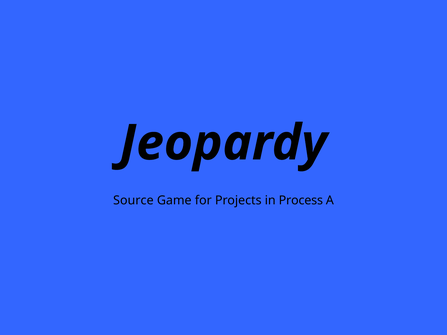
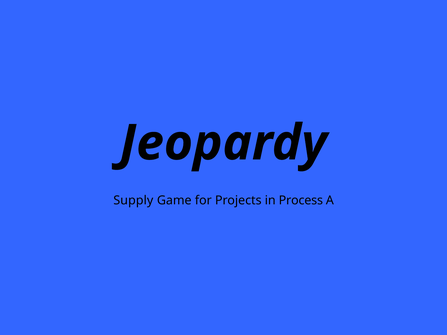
Source: Source -> Supply (133, 201)
